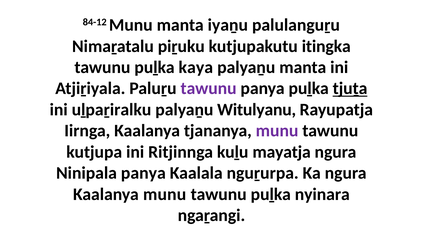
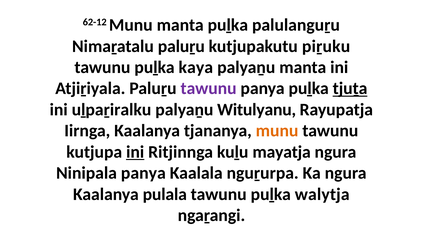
84-12: 84-12 -> 62-12 (95, 22)
manta iyaṉu: iyaṉu -> puḻka (228, 25)
Nimaṟatalu piṟuku: piṟuku -> paluṟu (181, 46)
itingka: itingka -> piṟuku (326, 46)
munu colour: purple -> orange (277, 131)
ini underline: none -> present (135, 152)
Kaalanya munu: munu -> pulala (165, 194)
nyinara: nyinara -> walytja (322, 194)
